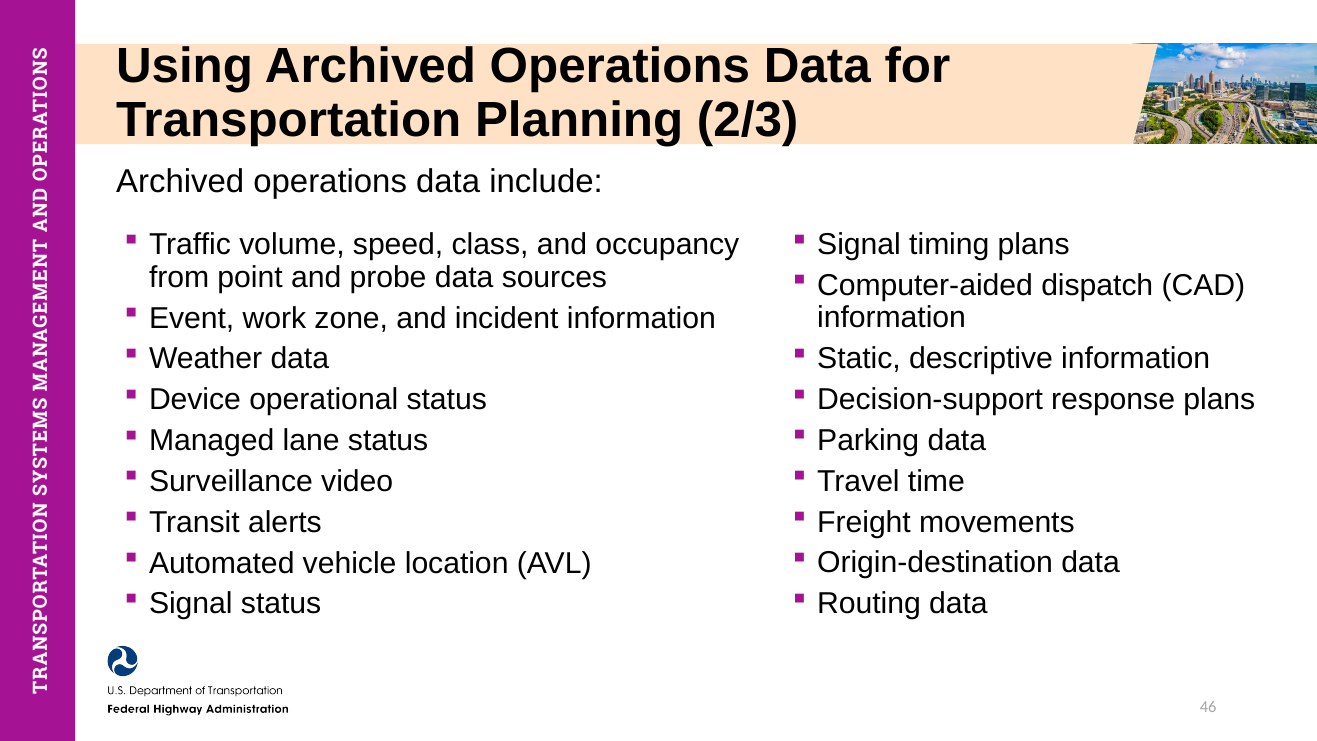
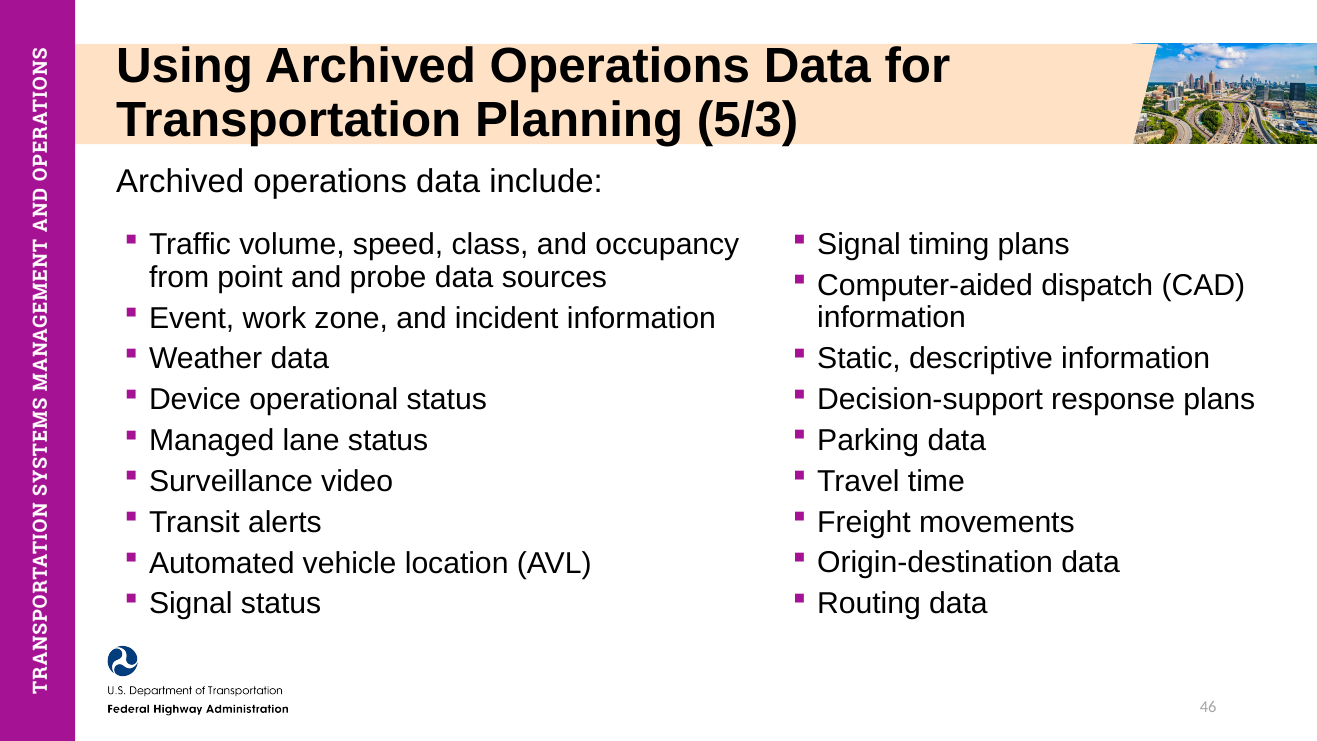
2/3: 2/3 -> 5/3 (748, 120)
